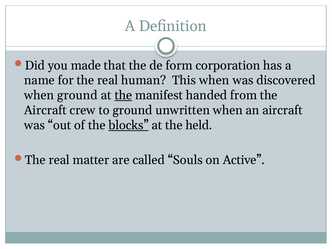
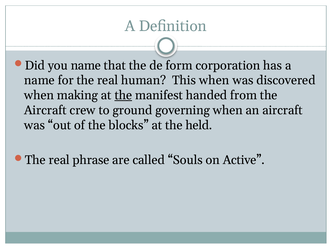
you made: made -> name (86, 65)
when ground: ground -> making (77, 95)
unwritten: unwritten -> governing (183, 110)
blocks underline: present -> none (129, 125)
matter: matter -> phrase (91, 160)
